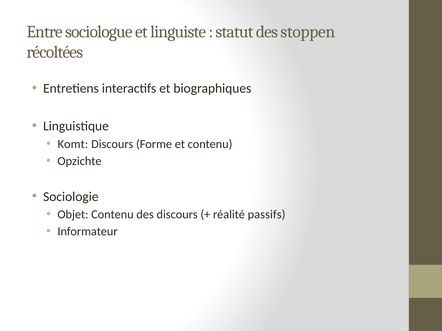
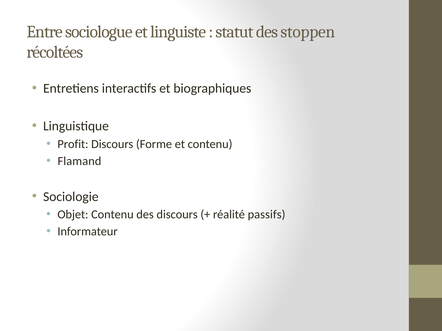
Komt: Komt -> Profit (73, 144)
Opzichte: Opzichte -> Flamand (79, 161)
